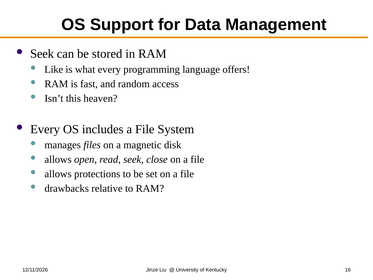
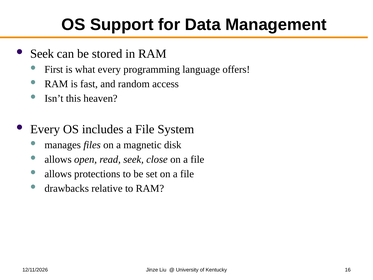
Like: Like -> First (54, 69)
